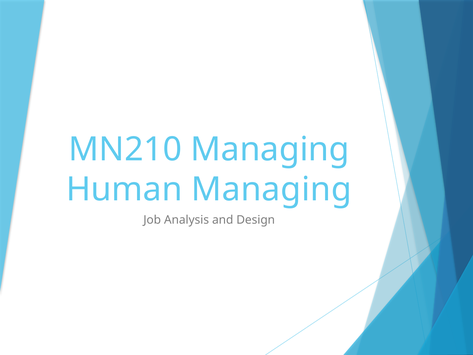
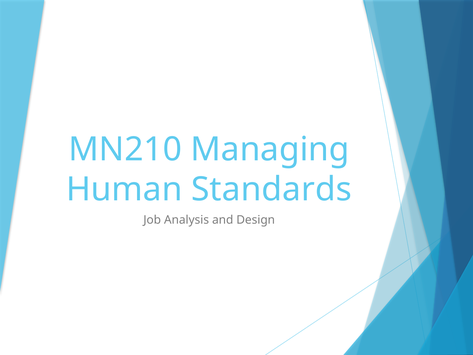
Human Managing: Managing -> Standards (271, 189)
